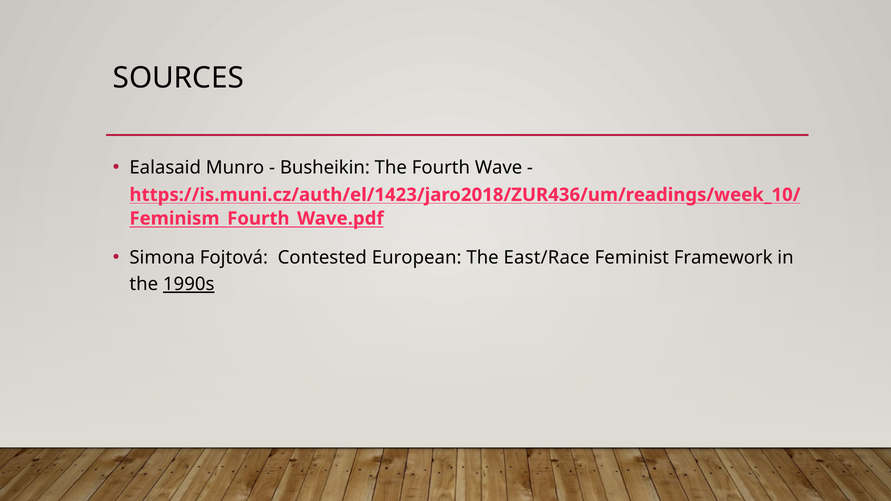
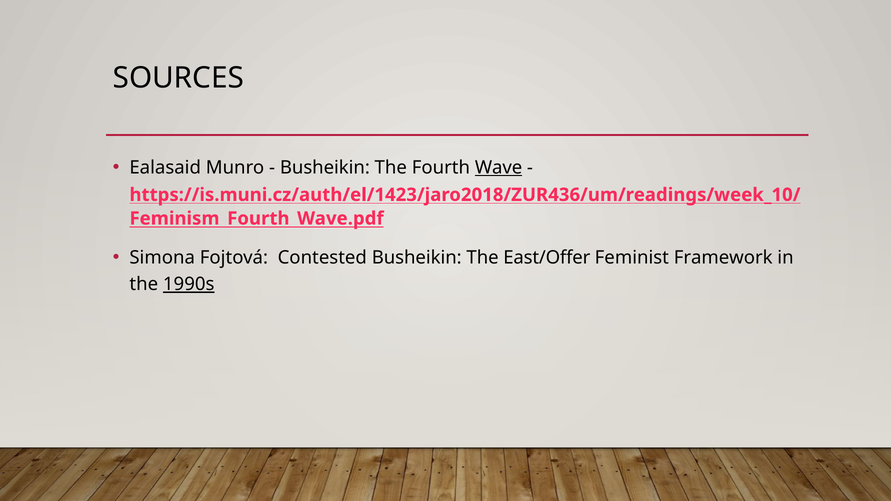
Wave underline: none -> present (499, 168)
Contested European: European -> Busheikin (417, 258)
East/Race: East/Race -> East/Offer (547, 258)
